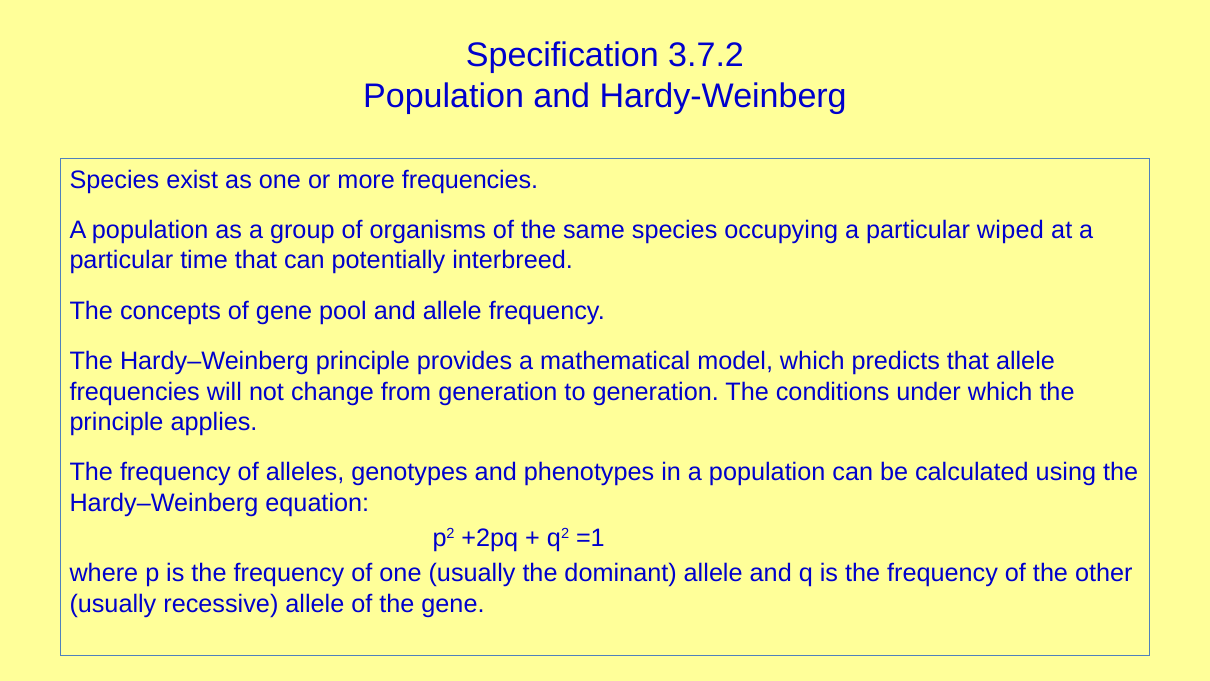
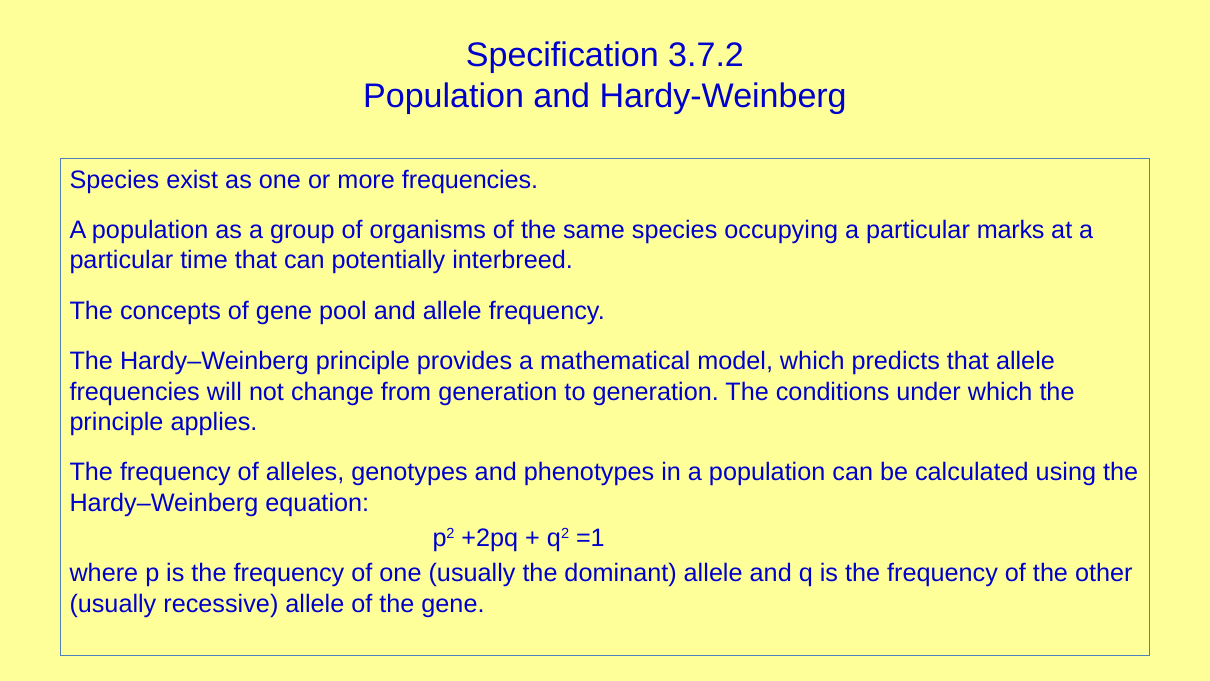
wiped: wiped -> marks (1011, 230)
